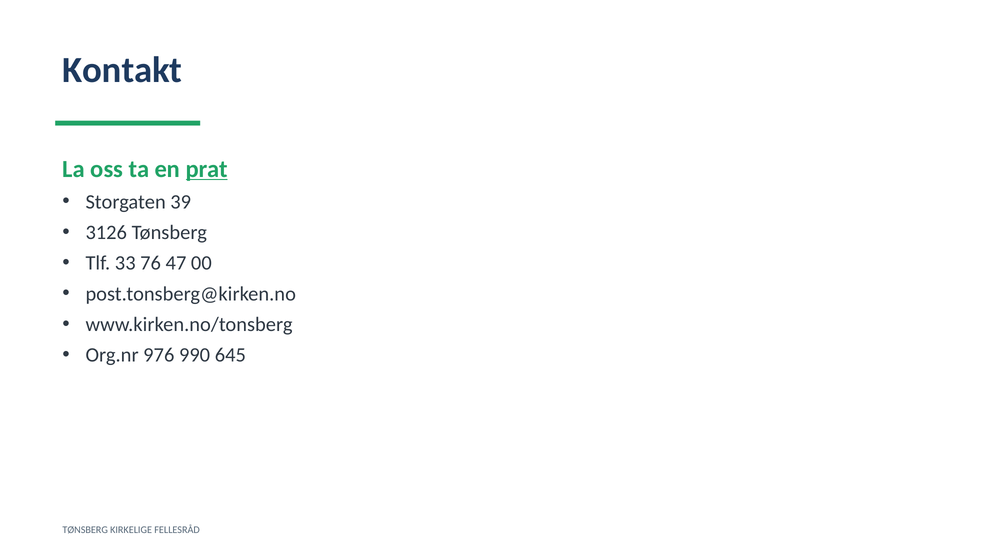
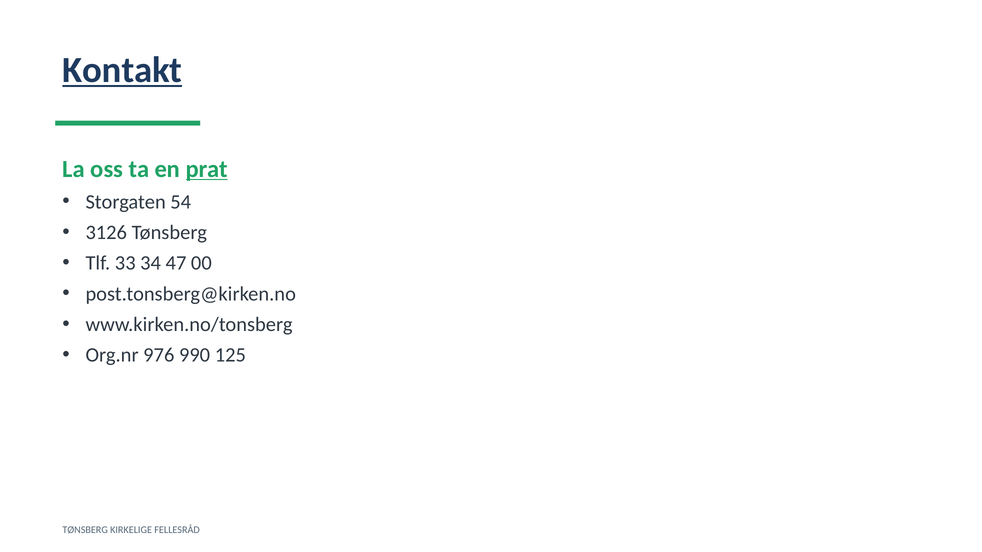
Kontakt underline: none -> present (122, 70)
39: 39 -> 54 (181, 202)
76: 76 -> 34 (151, 263)
645: 645 -> 125 (230, 355)
